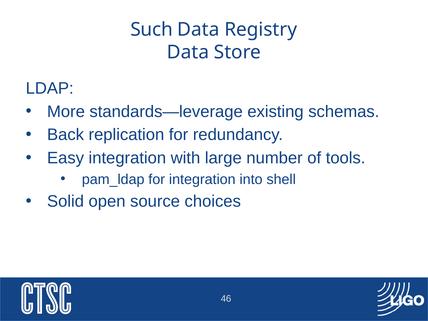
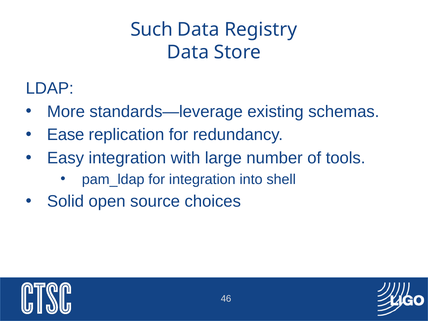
Back: Back -> Ease (66, 135)
